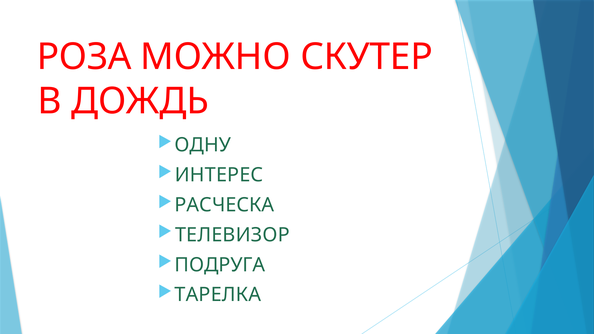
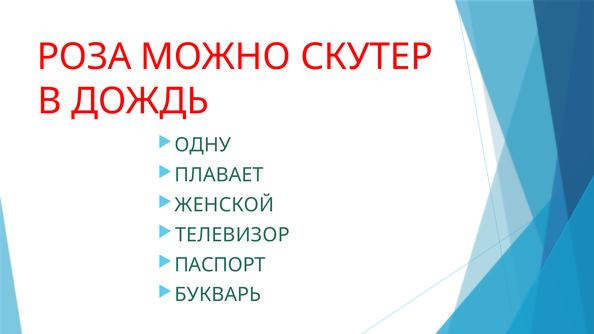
ИНТЕРЕС: ИНТЕРЕС -> ПЛАВАЕТ (219, 175)
РАСЧЕСКА: РАСЧЕСКА -> ЖЕНСКОЙ (224, 205)
ПОДРУГА: ПОДРУГА -> ПАСПОРТ (220, 265)
ТАРЕЛКА: ТАРЕЛКА -> БУКВАРЬ (218, 295)
